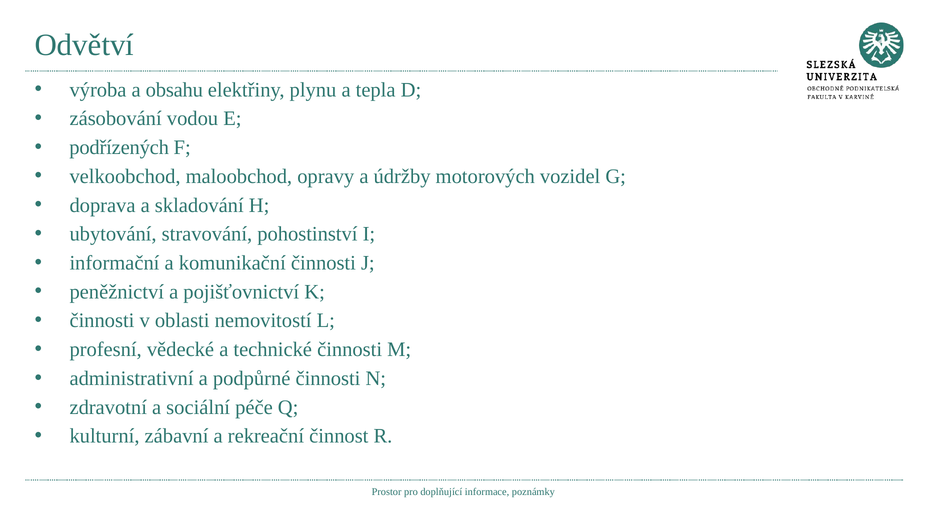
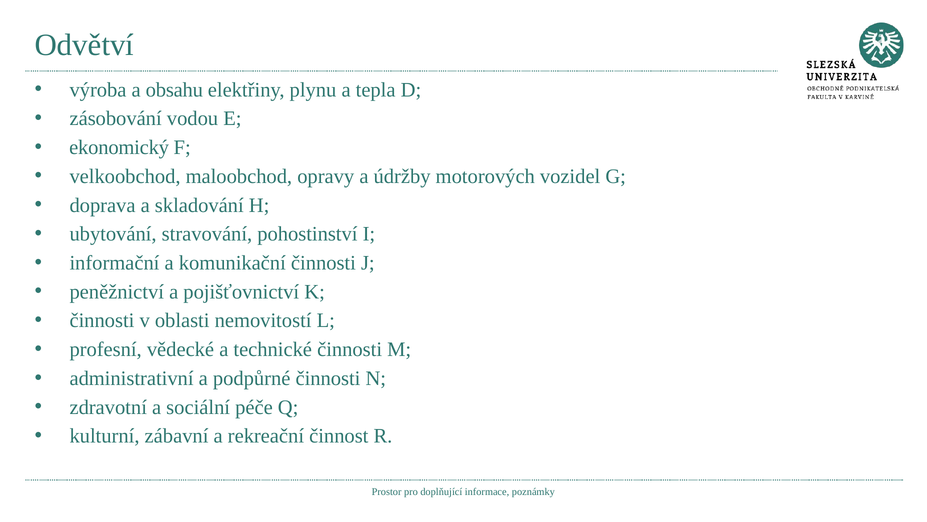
podřízených: podřízených -> ekonomický (119, 147)
